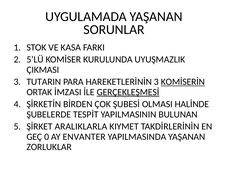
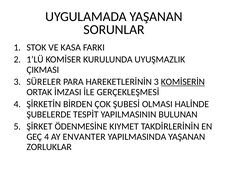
5’LÜ: 5’LÜ -> 1’LÜ (35, 59)
TUTARIN: TUTARIN -> SÜRELER (44, 82)
GERÇEKLEŞMESİ underline: present -> none (128, 92)
ARALIKLARLA: ARALIKLARLA -> ÖDENMESİNE (81, 127)
GEÇ 0: 0 -> 4 (47, 137)
